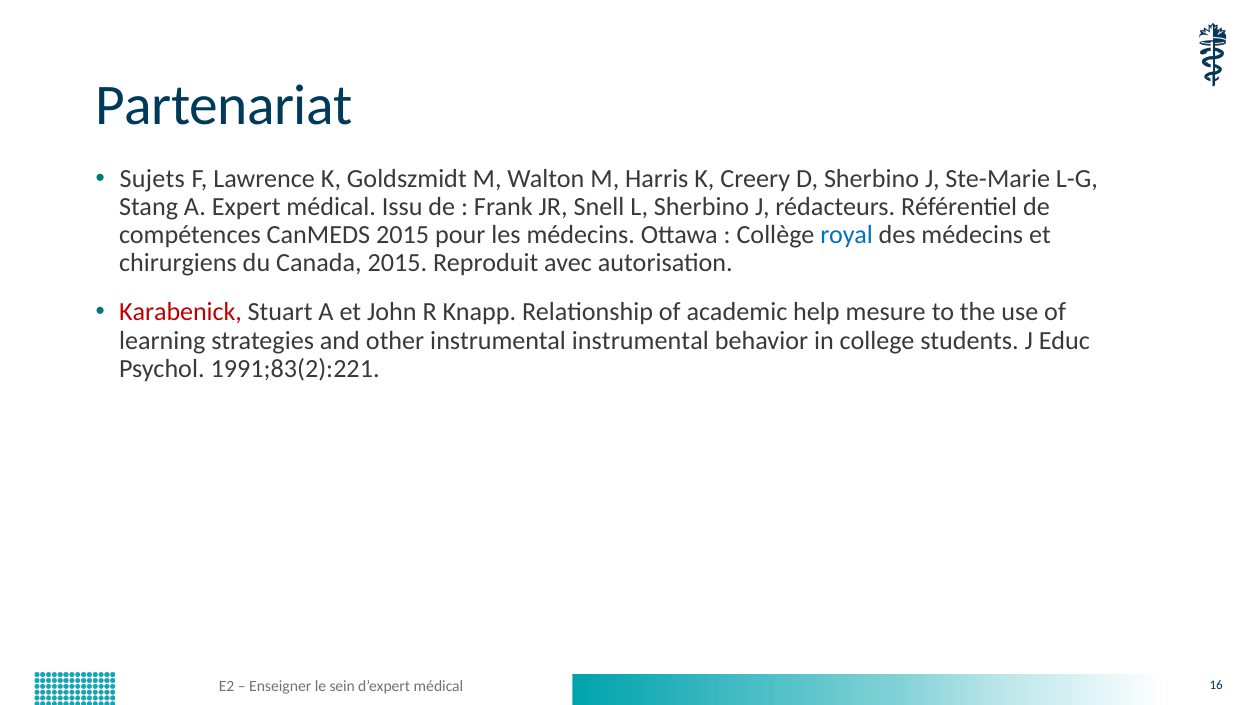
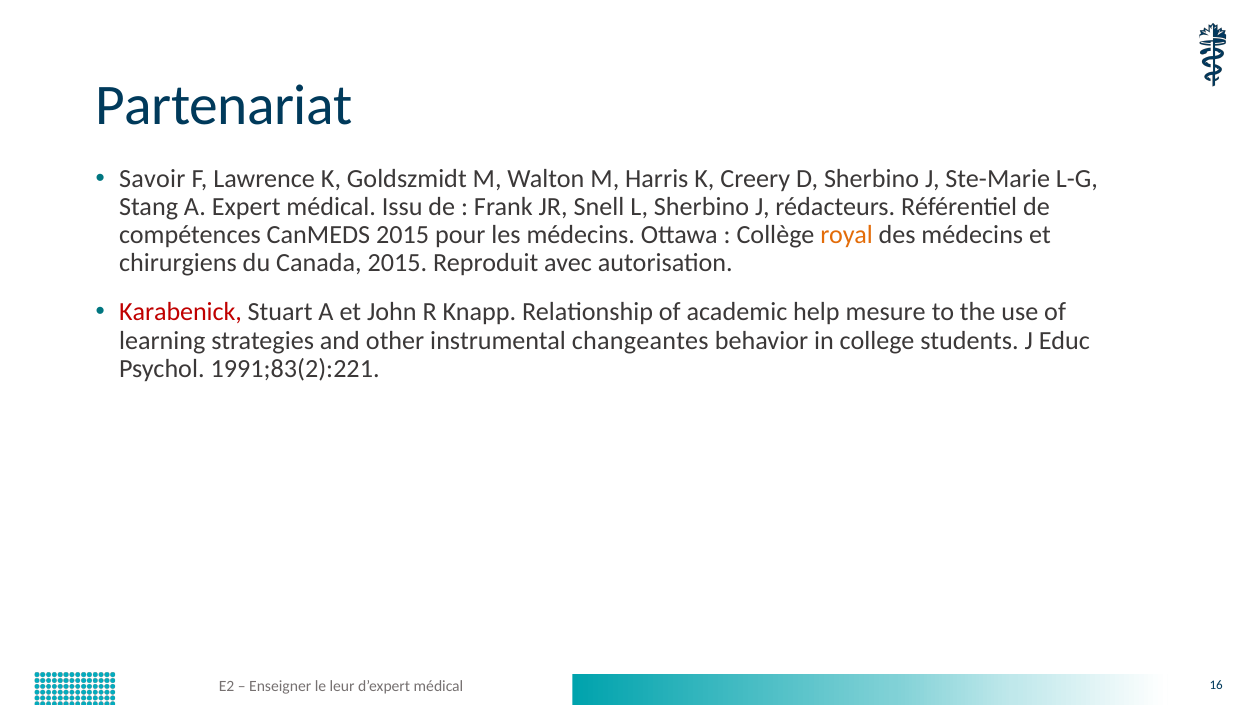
Sujets: Sujets -> Savoir (152, 179)
royal colour: blue -> orange (847, 235)
instrumental instrumental: instrumental -> changeantes (640, 341)
sein: sein -> leur (342, 687)
